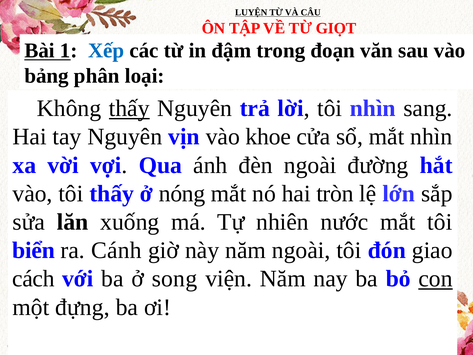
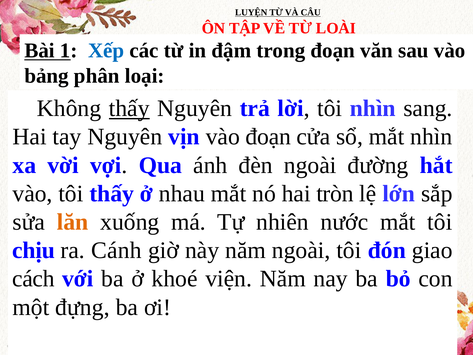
GIỌT: GIỌT -> LOÀI (336, 28)
vào khoe: khoe -> đoạn (268, 137)
nóng: nóng -> nhau (182, 193)
lăn colour: black -> orange (73, 222)
biển: biển -> chịu (34, 250)
song: song -> khoé (175, 279)
con underline: present -> none (436, 279)
